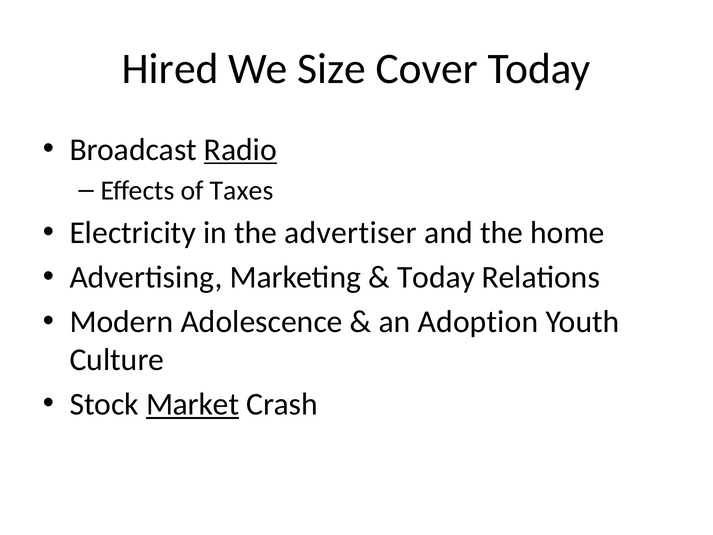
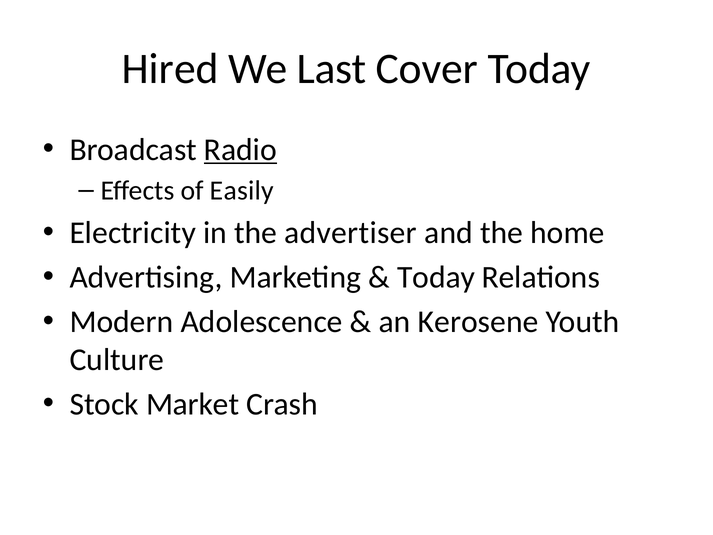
Size: Size -> Last (332, 69)
Taxes: Taxes -> Easily (242, 191)
Adoption: Adoption -> Kerosene (478, 322)
Market underline: present -> none (193, 404)
